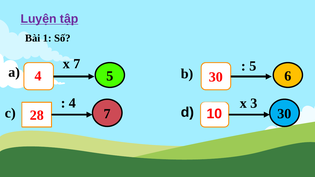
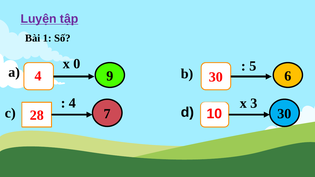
x 7: 7 -> 0 (77, 64)
5: 5 -> 9 (110, 76)
